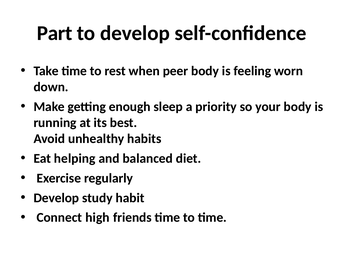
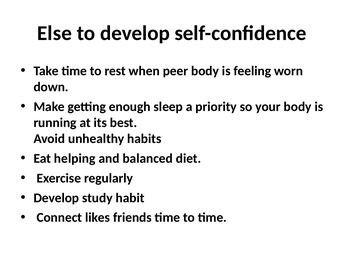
Part: Part -> Else (54, 33)
high: high -> likes (98, 218)
